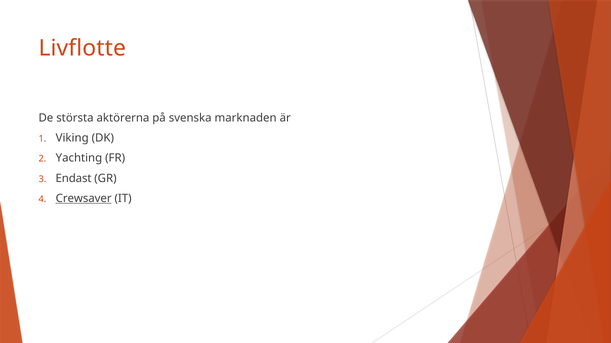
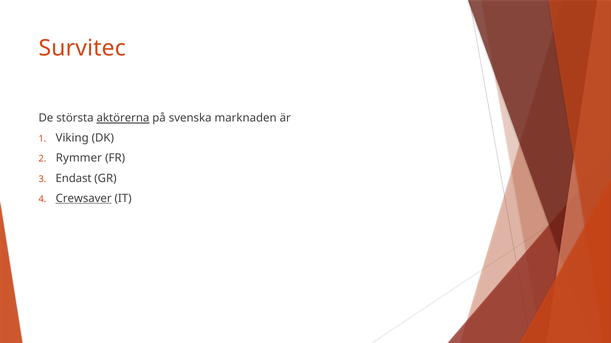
Livflotte: Livflotte -> Survitec (82, 48)
aktörerna underline: none -> present (123, 118)
Yachting: Yachting -> Rymmer (79, 158)
